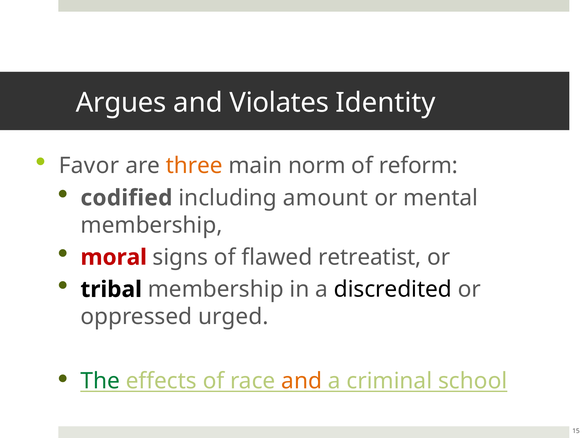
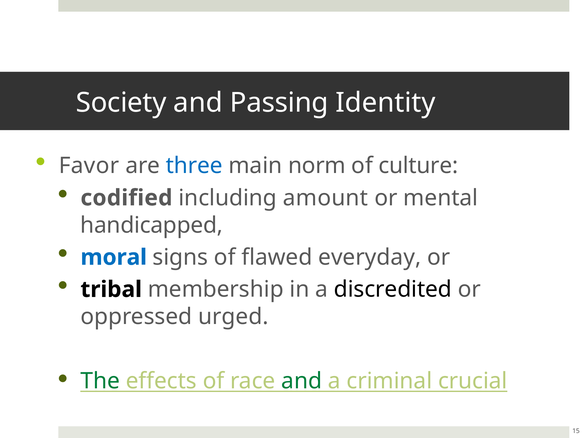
Argues: Argues -> Society (121, 103)
Violates: Violates -> Passing (279, 103)
three colour: orange -> blue (194, 166)
reform: reform -> culture (418, 166)
membership: membership -> handicapped (152, 225)
moral colour: red -> blue (114, 257)
retreatist: retreatist -> everyday (370, 257)
and colour: orange -> green (302, 381)
school: school -> crucial (473, 381)
